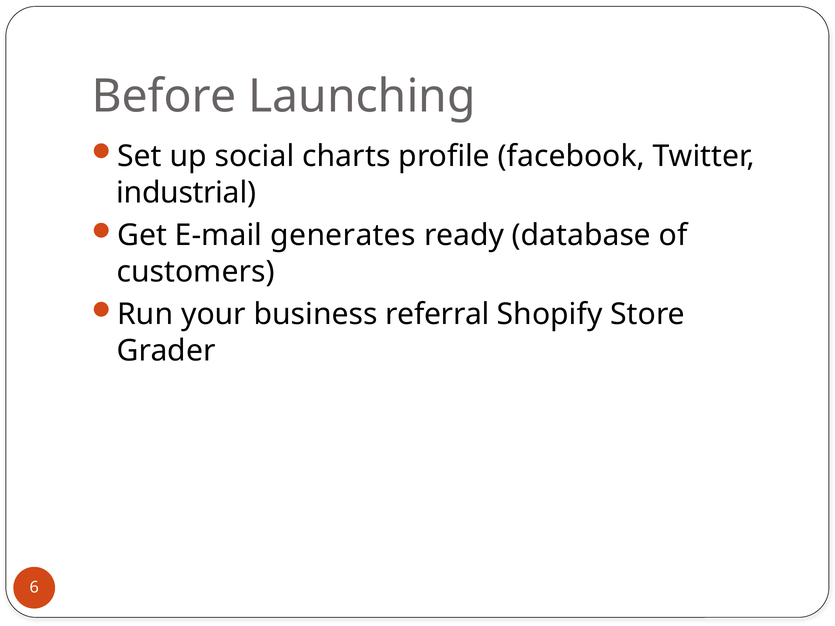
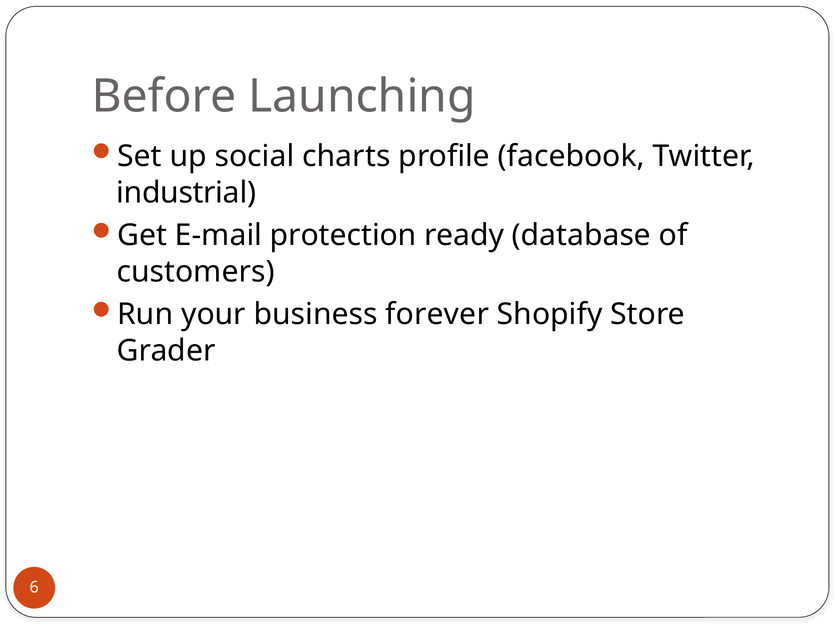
generates: generates -> protection (343, 236)
referral: referral -> forever (437, 315)
